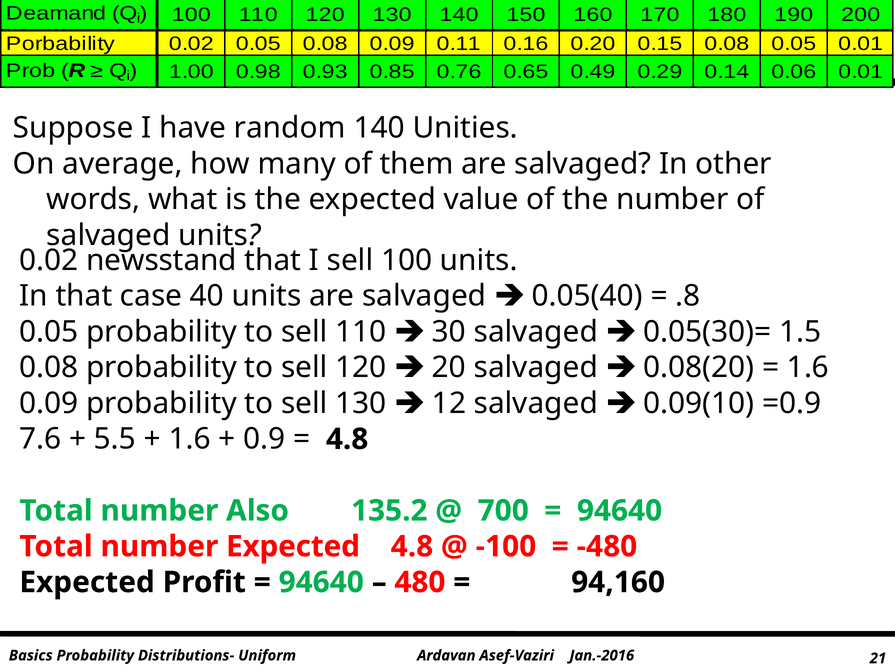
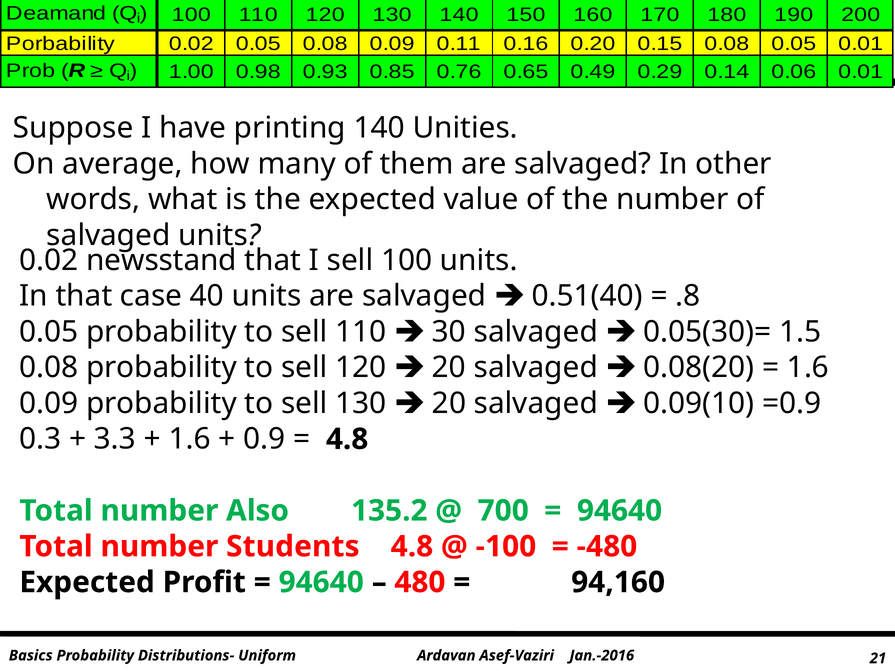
random: random -> printing (290, 128)
0.05(40: 0.05(40 -> 0.51(40 (587, 296)
12: 12 -> 20 (449, 404)
7.6: 7.6 -> 0.3 (40, 439)
5.5: 5.5 -> 3.3 (115, 439)
number Expected: Expected -> Students (293, 547)
